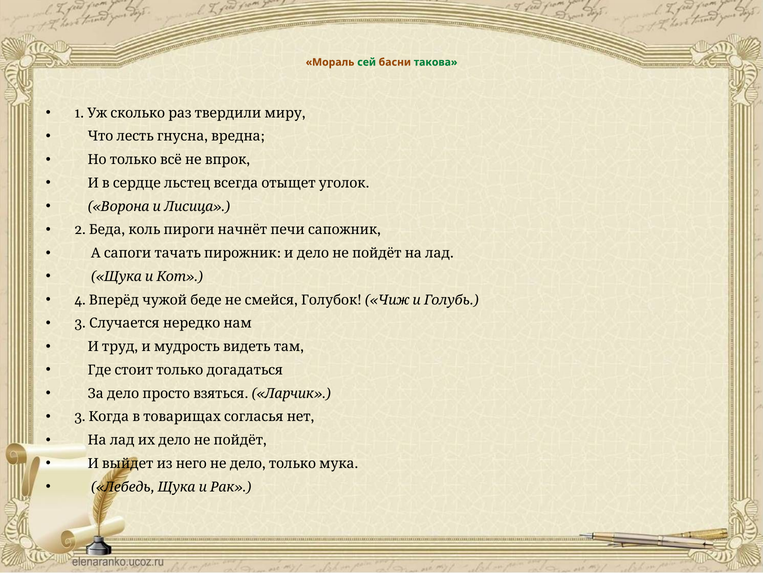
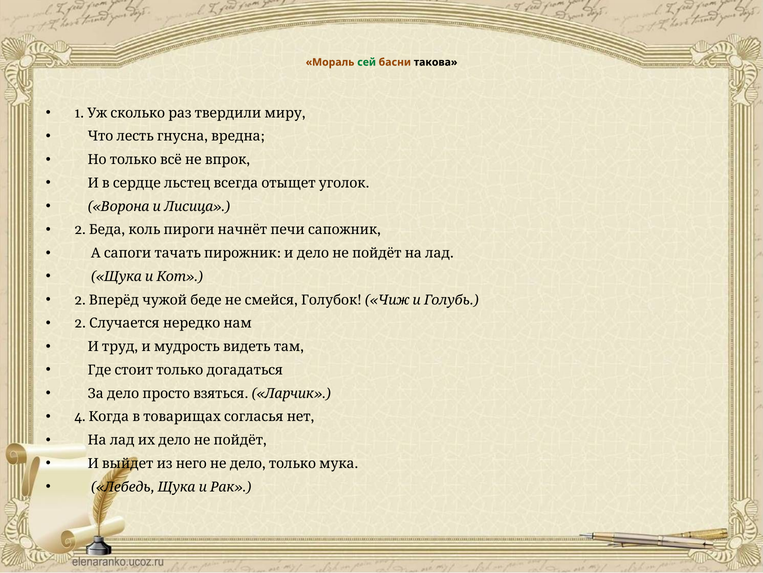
такова colour: green -> black (436, 62)
4: 4 -> 2 (80, 300)
3: 3 -> 2 (80, 323)
3: 3 -> 4 (80, 416)
